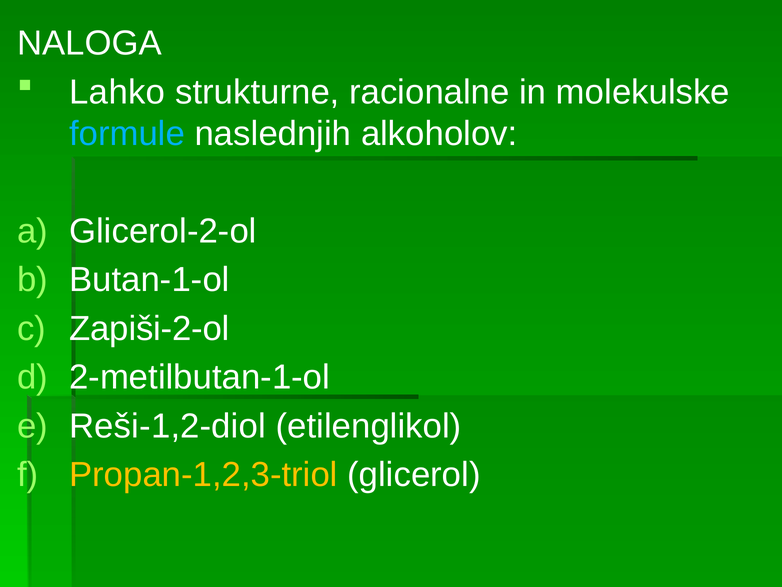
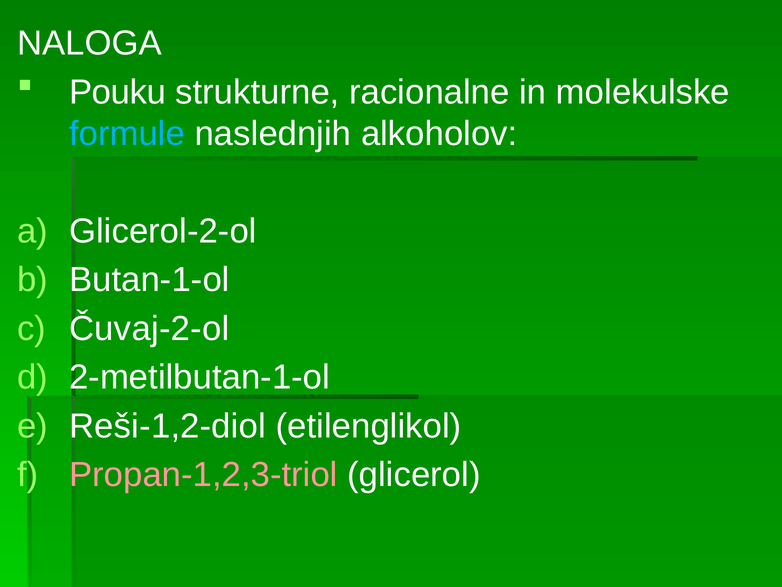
Lahko: Lahko -> Pouku (118, 92)
Zapiši-2-ol: Zapiši-2-ol -> Čuvaj-2-ol (149, 328)
Propan-1,2,3-triol colour: yellow -> pink (203, 474)
